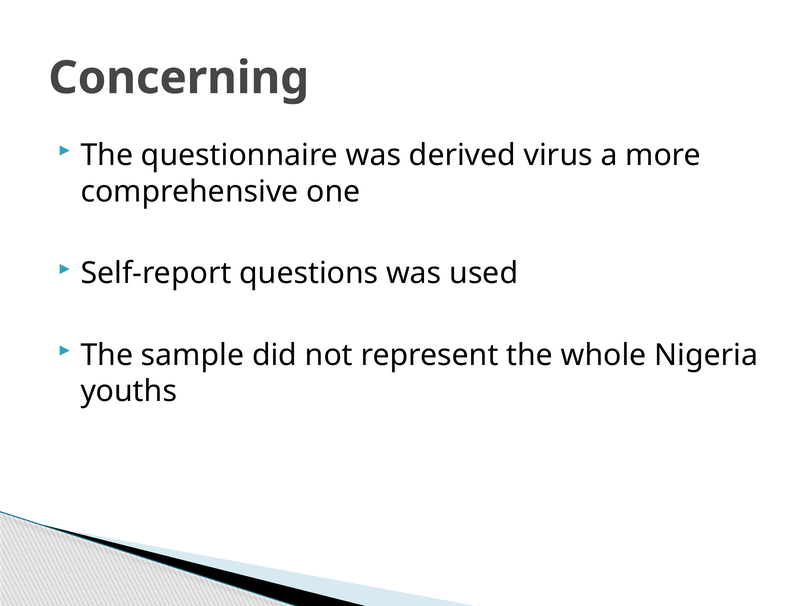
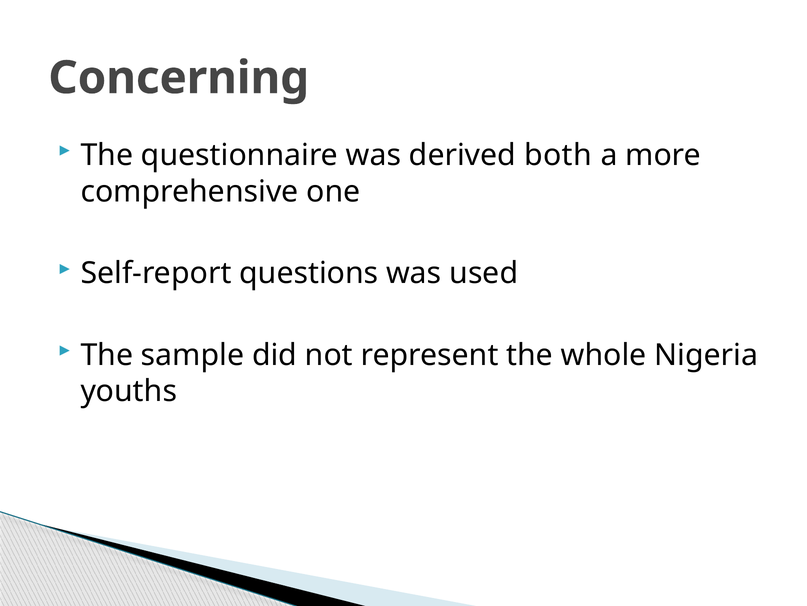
virus: virus -> both (558, 155)
